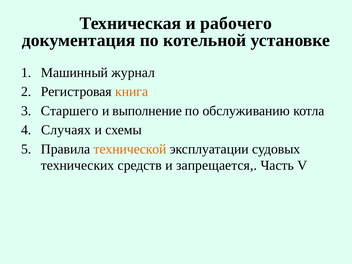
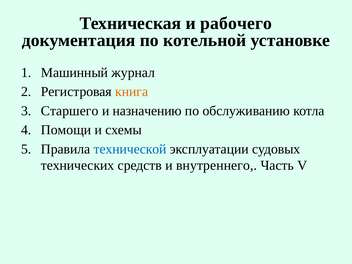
выполнение: выполнение -> назначению (147, 111)
Случаях: Случаях -> Помощи (66, 130)
технической colour: orange -> blue (130, 149)
запрещается: запрещается -> внутреннего (217, 165)
